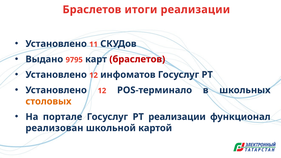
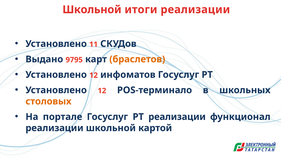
Браслетов: Браслетов -> Школьной (92, 10)
браслетов colour: red -> orange (137, 59)
реализован: реализован -> реализации (54, 128)
